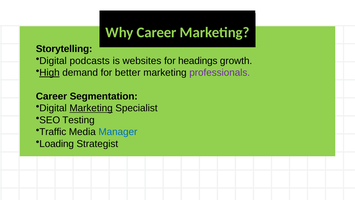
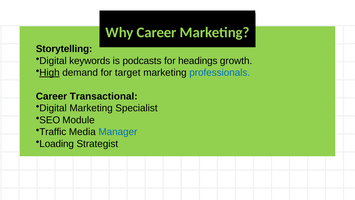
podcasts: podcasts -> keywords (90, 61)
websites: websites -> podcasts (142, 61)
better: better -> target (128, 73)
professionals colour: purple -> blue (220, 73)
Segmentation: Segmentation -> Transactional (104, 96)
Marketing underline: present -> none (91, 108)
Testing: Testing -> Module (78, 120)
